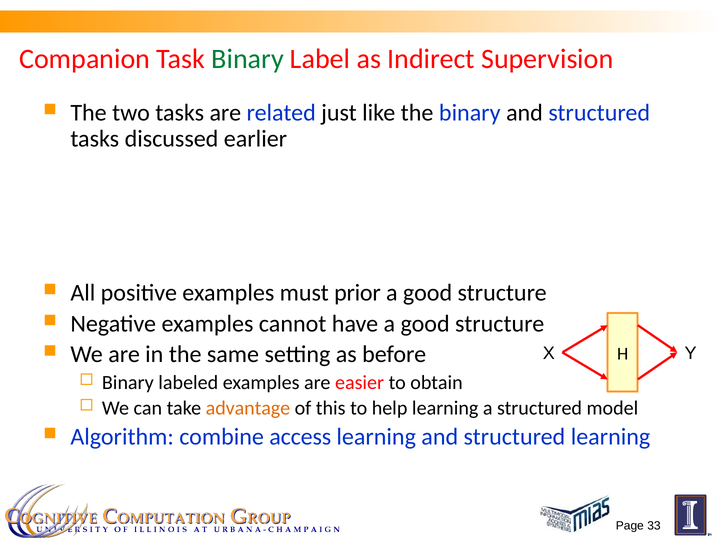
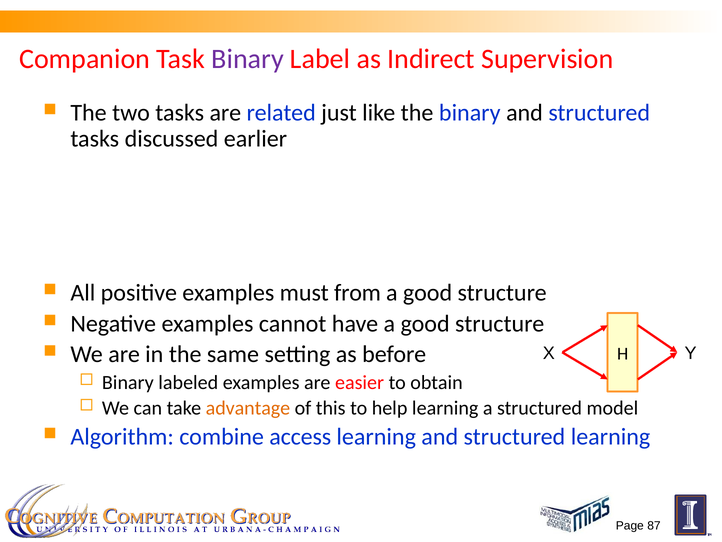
Binary colour: green -> purple (248, 59)
prior: prior -> from (357, 293)
33: 33 -> 87 (654, 525)
